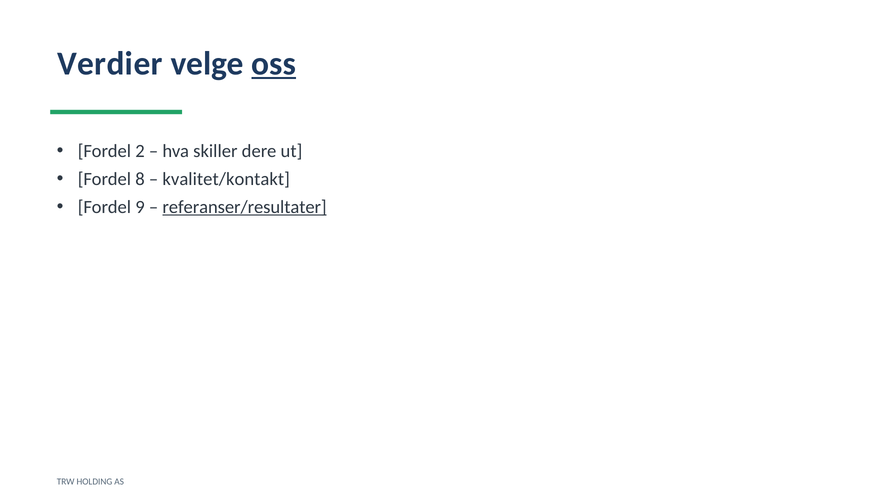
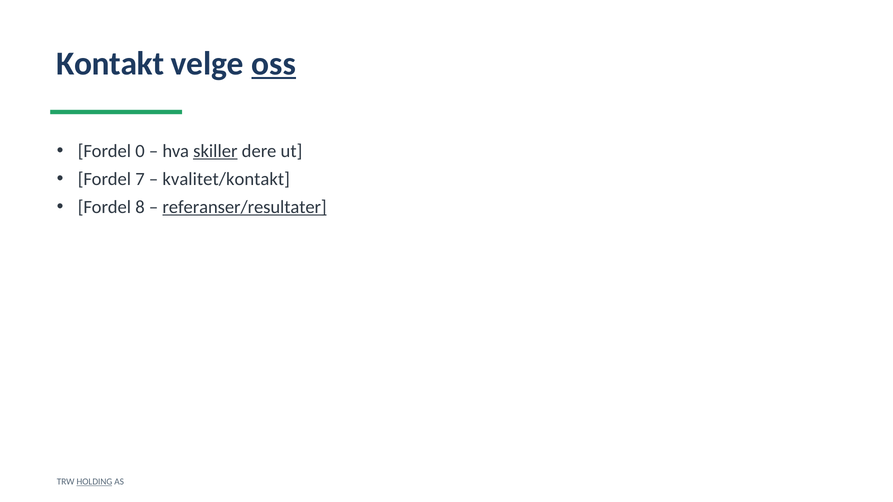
Verdier: Verdier -> Kontakt (110, 64)
2: 2 -> 0 (140, 151)
skiller underline: none -> present (215, 151)
8: 8 -> 7 (140, 179)
9: 9 -> 8 (140, 207)
HOLDING underline: none -> present (94, 482)
